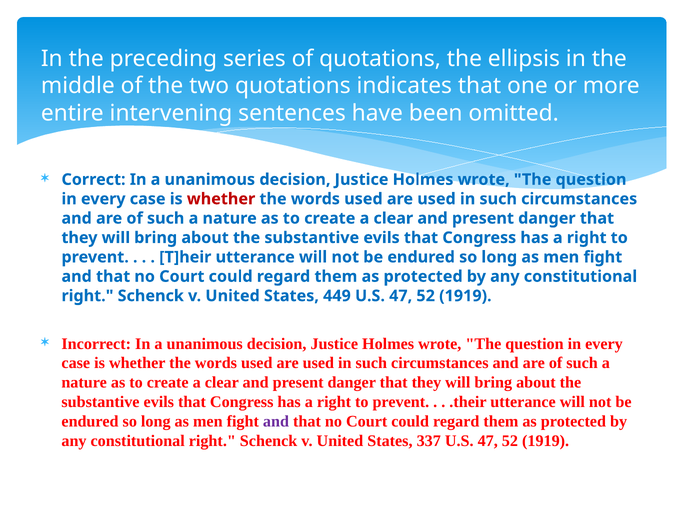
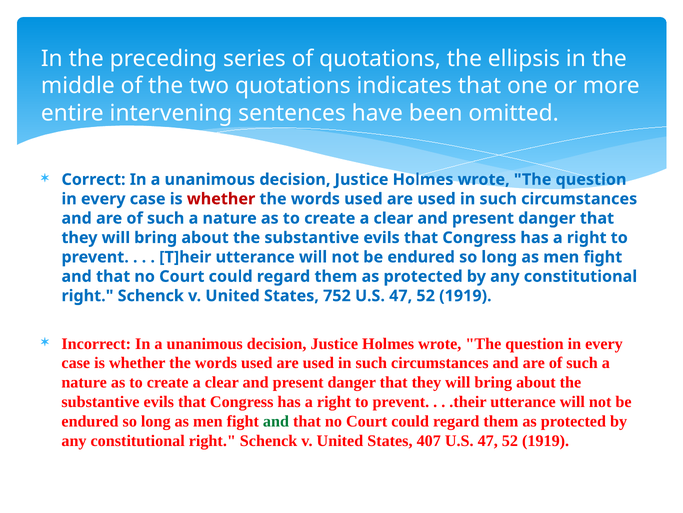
449: 449 -> 752 (337, 295)
and colour: purple -> green (276, 421)
337: 337 -> 407 (429, 440)
